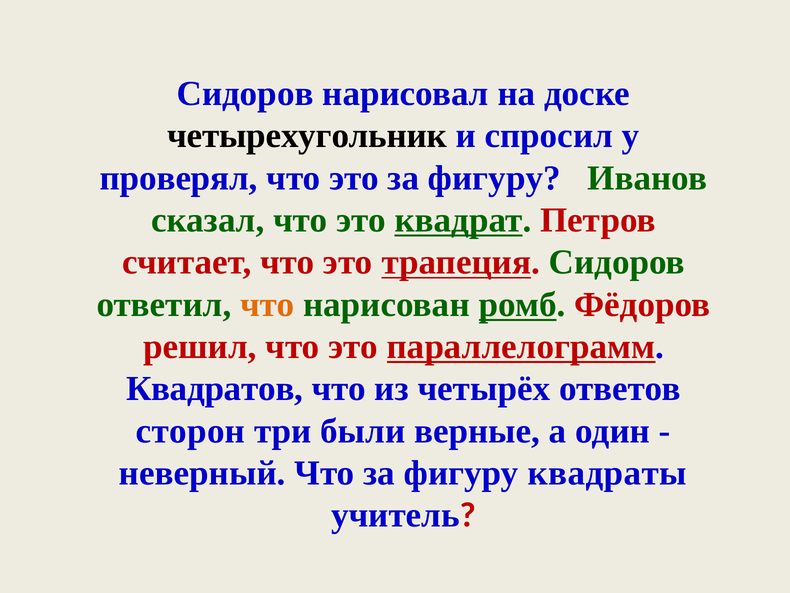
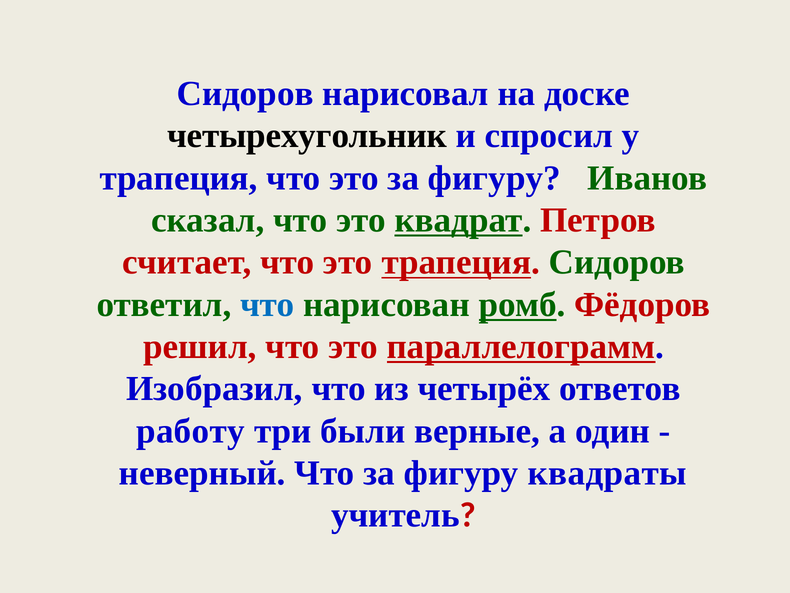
проверял: проверял -> трапеция (179, 178)
что colour: orange -> blue (267, 304)
Квадратов: Квадратов -> Изобразил (214, 388)
сторон: сторон -> работу (191, 431)
